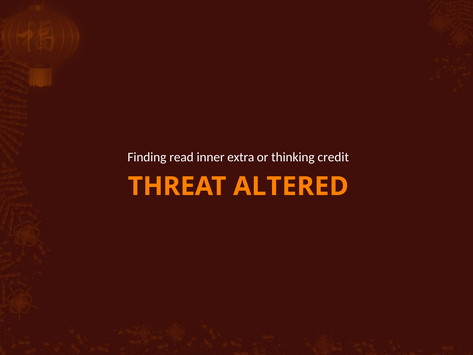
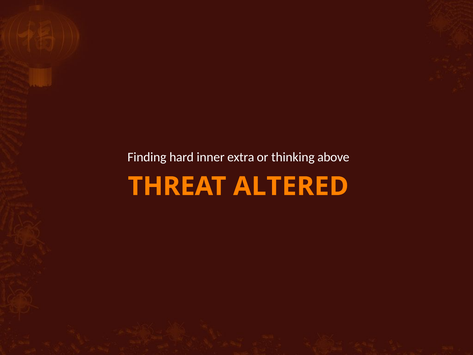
read: read -> hard (182, 157)
credit: credit -> above (333, 157)
